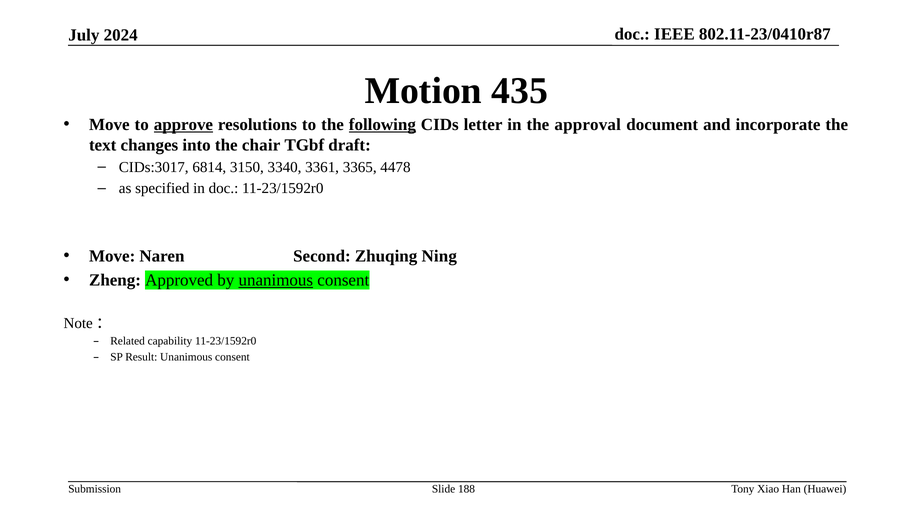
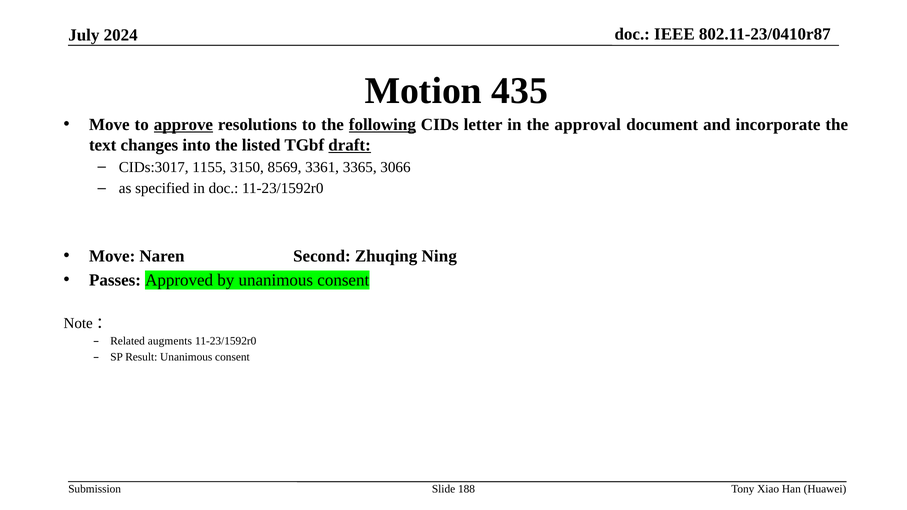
chair: chair -> listed (261, 145)
draft underline: none -> present (350, 145)
6814: 6814 -> 1155 (209, 167)
3340: 3340 -> 8569 (285, 167)
4478: 4478 -> 3066 (395, 167)
Zheng: Zheng -> Passes (115, 280)
unanimous underline: present -> none (276, 280)
capability: capability -> augments (170, 341)
